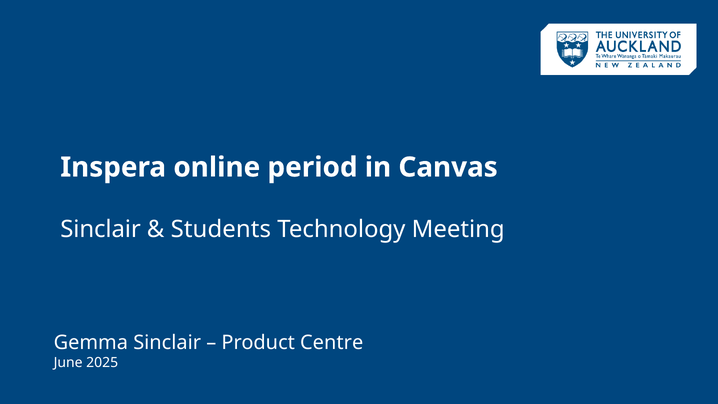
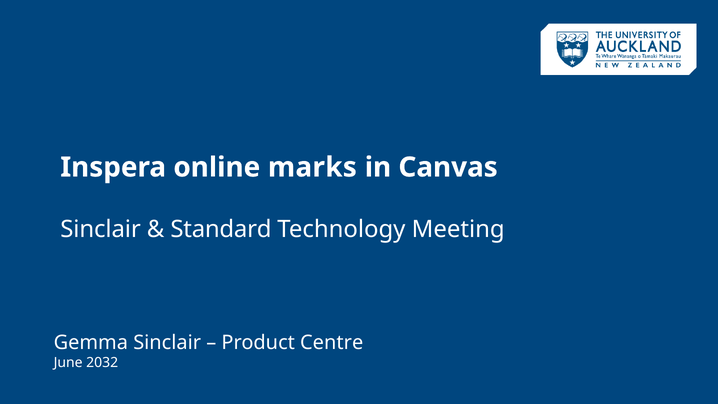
period: period -> marks (312, 167)
Students: Students -> Standard (221, 229)
2025: 2025 -> 2032 (102, 363)
